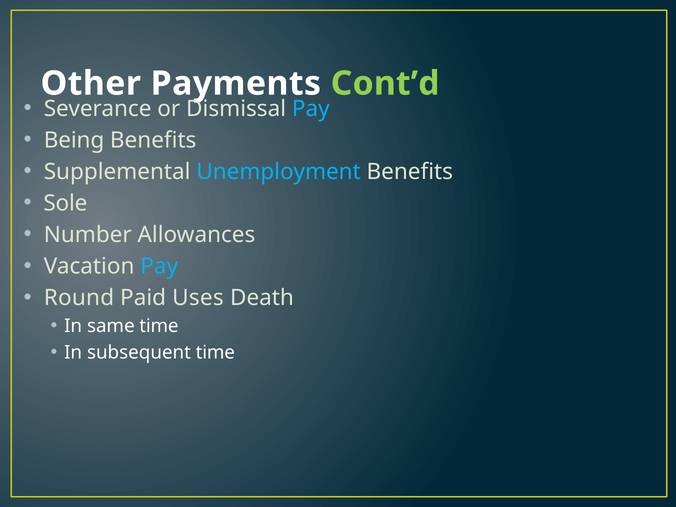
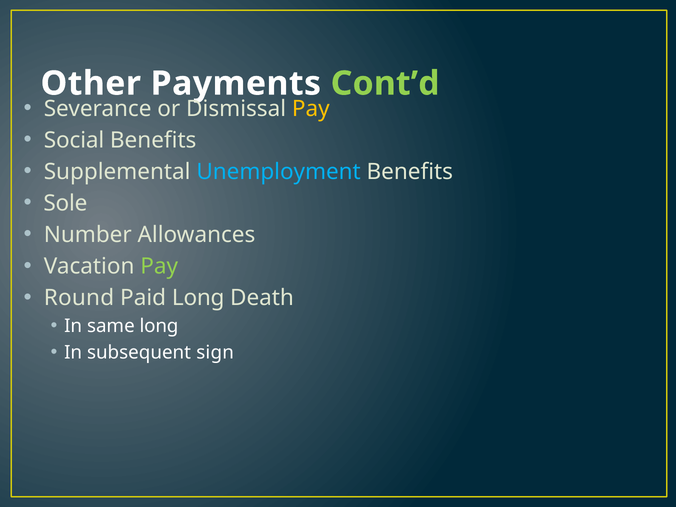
Pay colour: light blue -> yellow (311, 109)
Being: Being -> Social (74, 140)
Pay colour: light blue -> light green (159, 266)
Paid Uses: Uses -> Long (198, 298)
same time: time -> long (159, 326)
subsequent time: time -> sign (215, 352)
